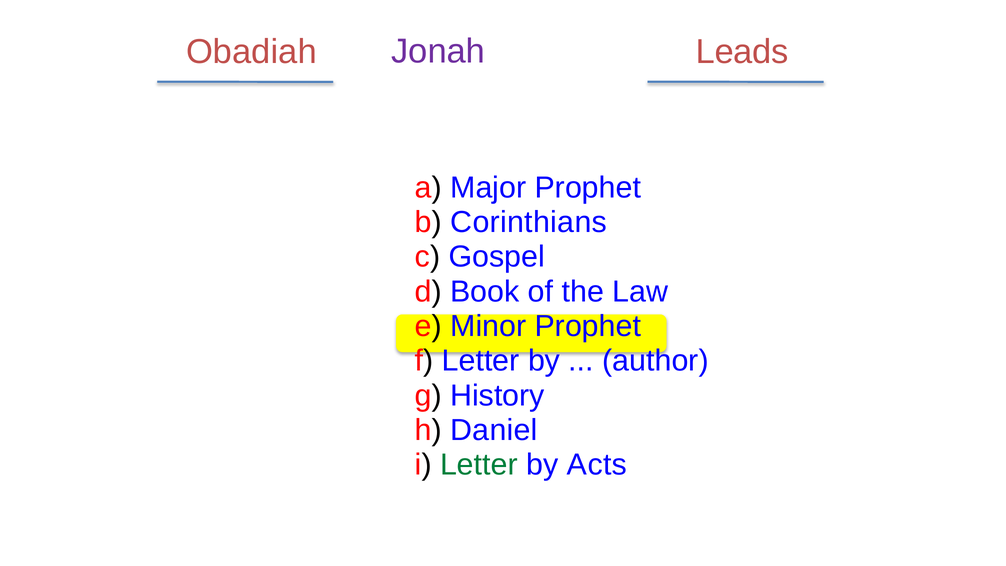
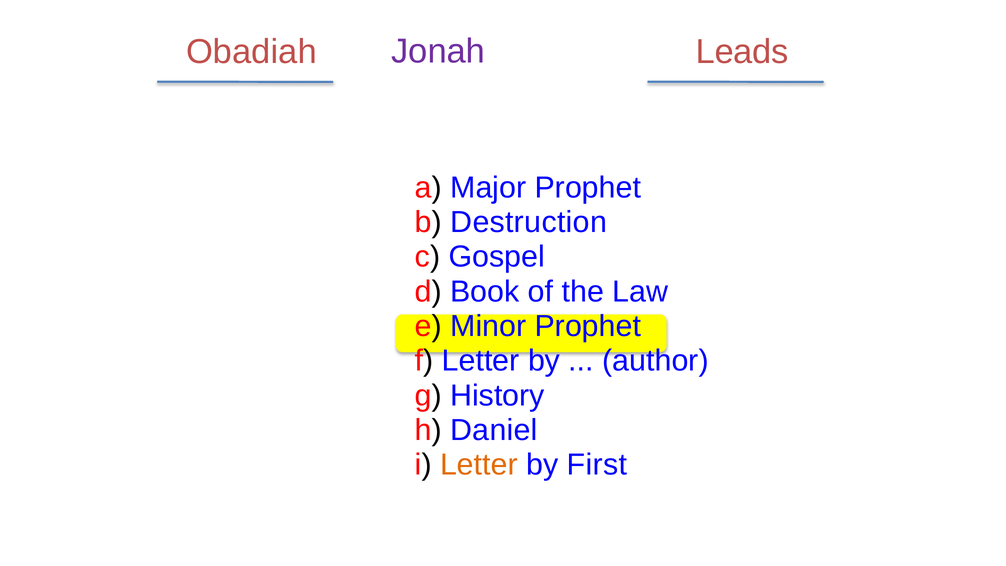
Corinthians: Corinthians -> Destruction (529, 222)
Letter colour: green -> orange (479, 465)
Acts: Acts -> First (597, 465)
